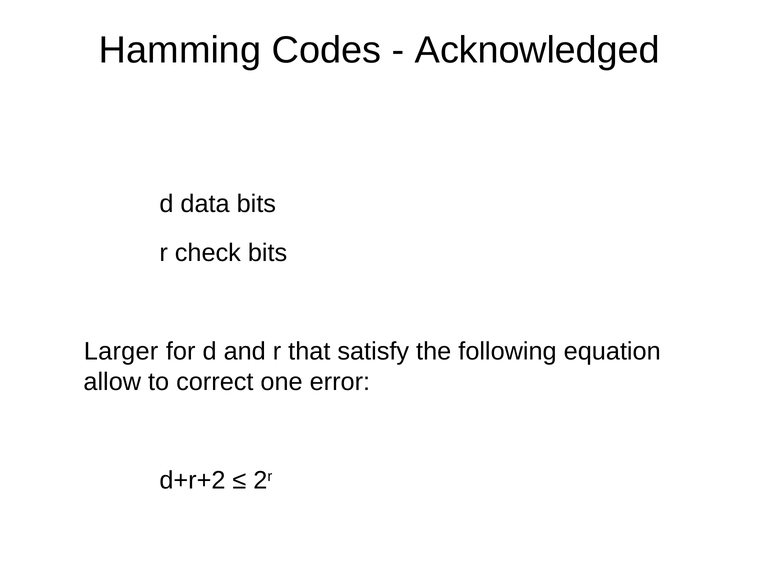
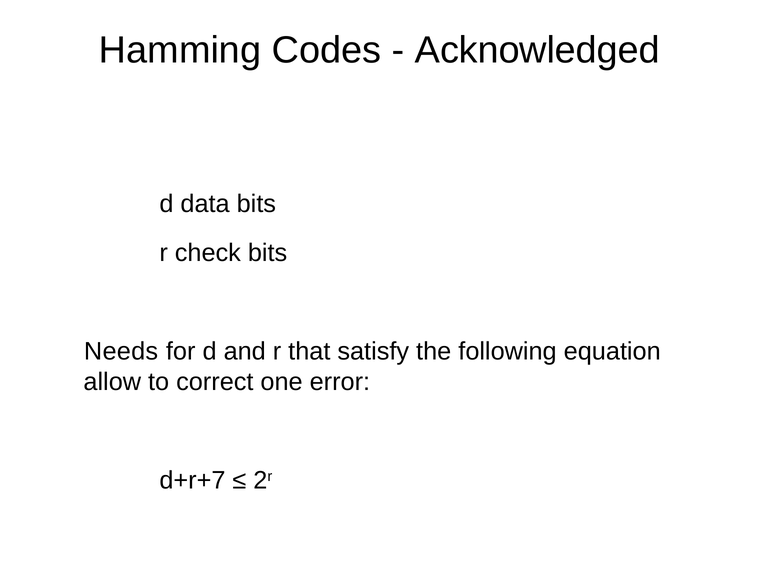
Larger: Larger -> Needs (121, 352)
d+r+2: d+r+2 -> d+r+7 (192, 481)
